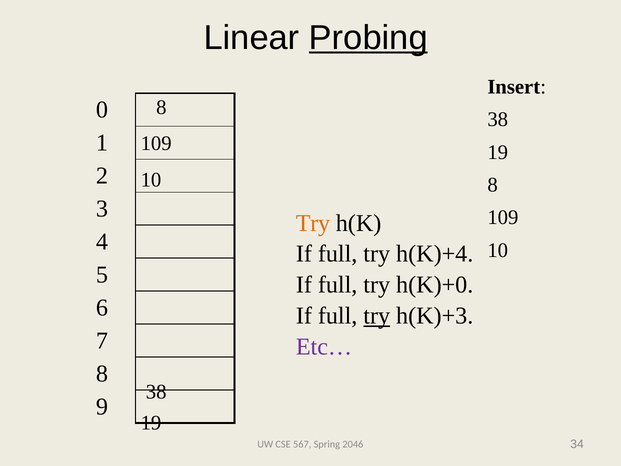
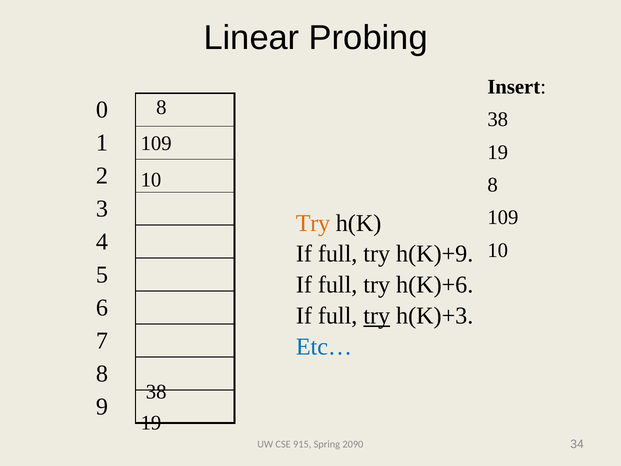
Probing underline: present -> none (368, 38)
h(K)+4: h(K)+4 -> h(K)+9 (435, 254)
h(K)+0: h(K)+0 -> h(K)+6 (435, 285)
Etc… colour: purple -> blue (324, 347)
567: 567 -> 915 (302, 444)
2046: 2046 -> 2090 (353, 444)
